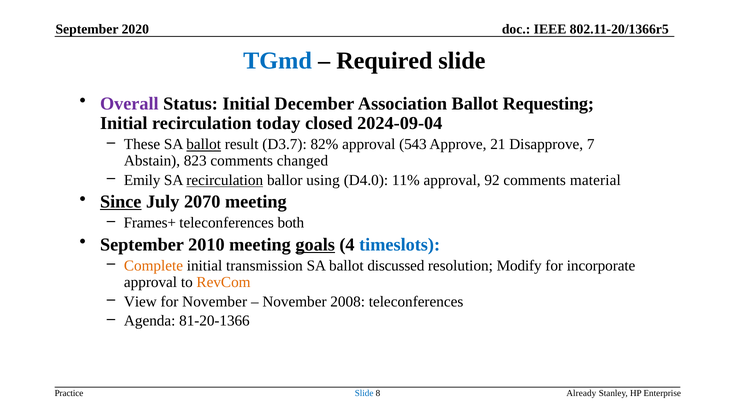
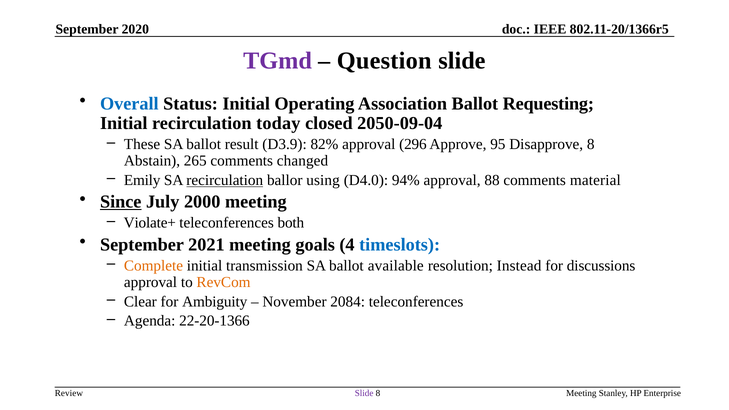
TGmd colour: blue -> purple (278, 61)
Required: Required -> Question (384, 61)
Overall colour: purple -> blue (129, 104)
December: December -> Operating (314, 104)
2024-09-04: 2024-09-04 -> 2050-09-04 (400, 123)
ballot underline: present -> none (204, 144)
D3.7: D3.7 -> D3.9 (285, 144)
543: 543 -> 296 (413, 144)
21: 21 -> 95 (498, 144)
Disapprove 7: 7 -> 8 (591, 144)
823: 823 -> 265 (195, 161)
11%: 11% -> 94% (406, 180)
92: 92 -> 88 (492, 180)
2070: 2070 -> 2000 (202, 202)
Frames+: Frames+ -> Violate+ (150, 223)
2010: 2010 -> 2021 (206, 245)
goals underline: present -> none (315, 245)
discussed: discussed -> available (396, 266)
Modify: Modify -> Instead (519, 266)
incorporate: incorporate -> discussions (601, 266)
View: View -> Clear (140, 302)
for November: November -> Ambiguity (215, 302)
2008: 2008 -> 2084 (348, 302)
81-20-1366: 81-20-1366 -> 22-20-1366 (214, 321)
Practice: Practice -> Review (69, 393)
Slide colour: blue -> purple (364, 393)
Already: Already -> Meeting (581, 393)
